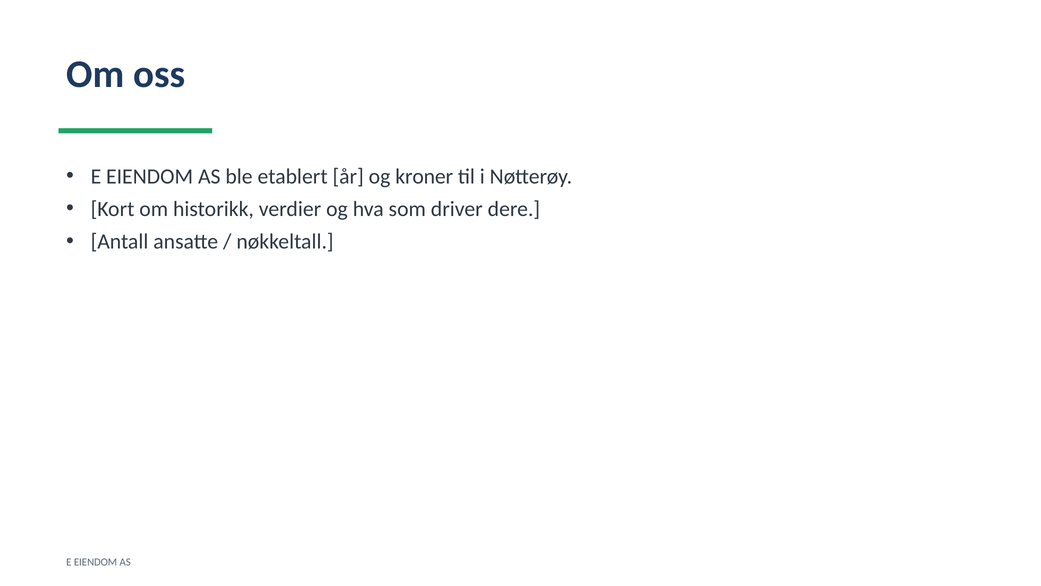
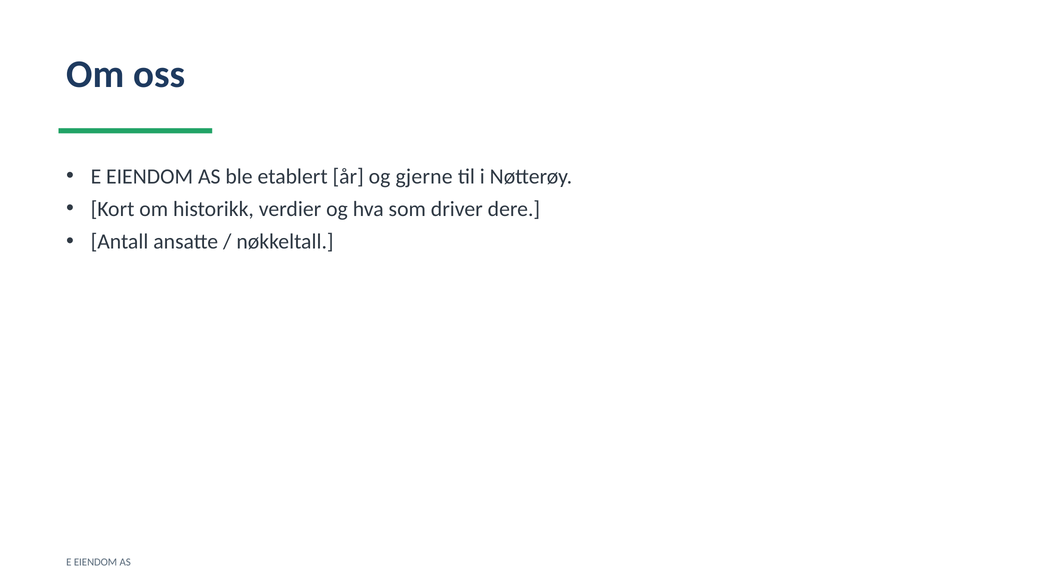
kroner: kroner -> gjerne (424, 176)
